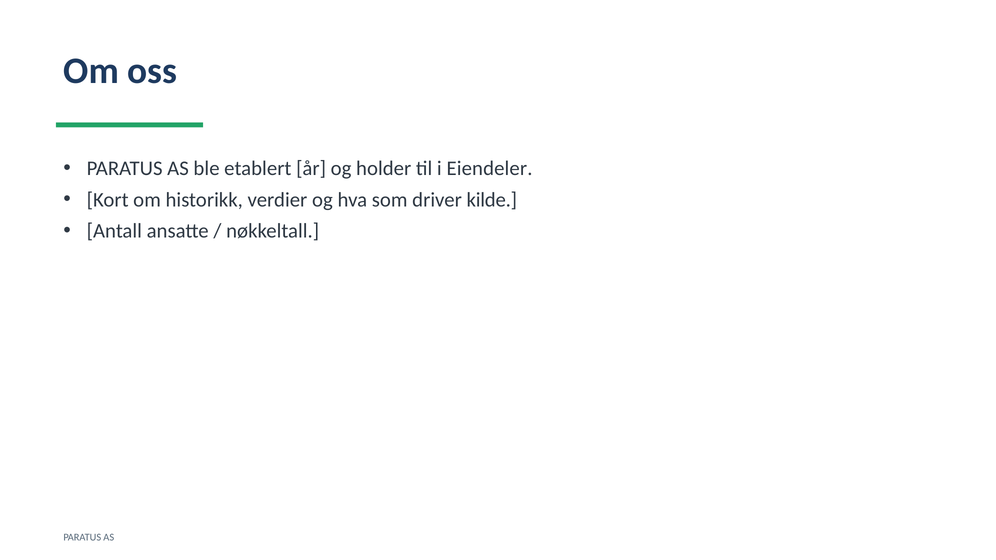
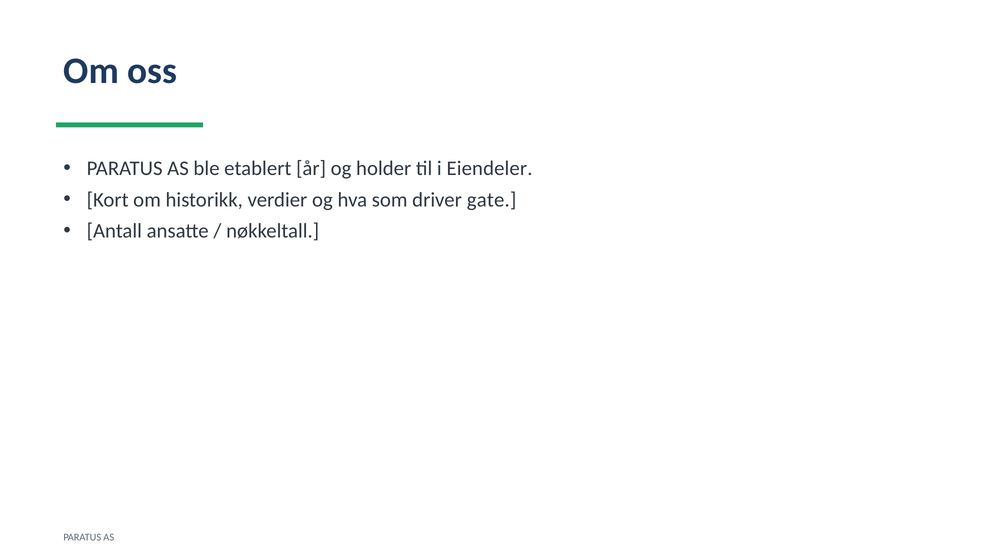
kilde: kilde -> gate (492, 200)
